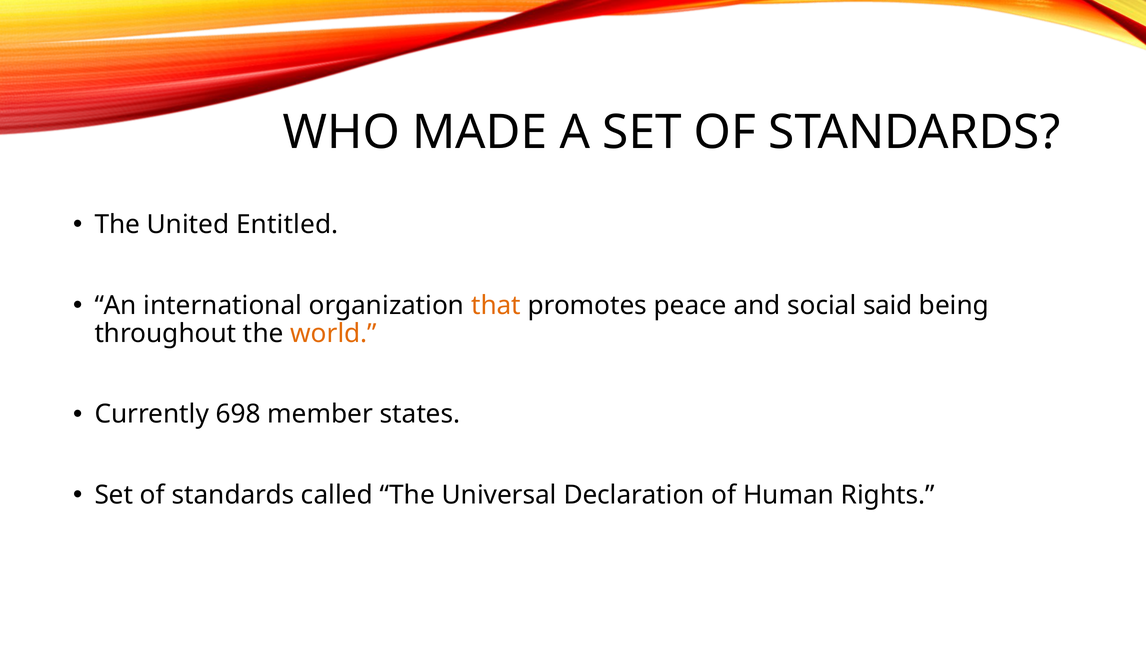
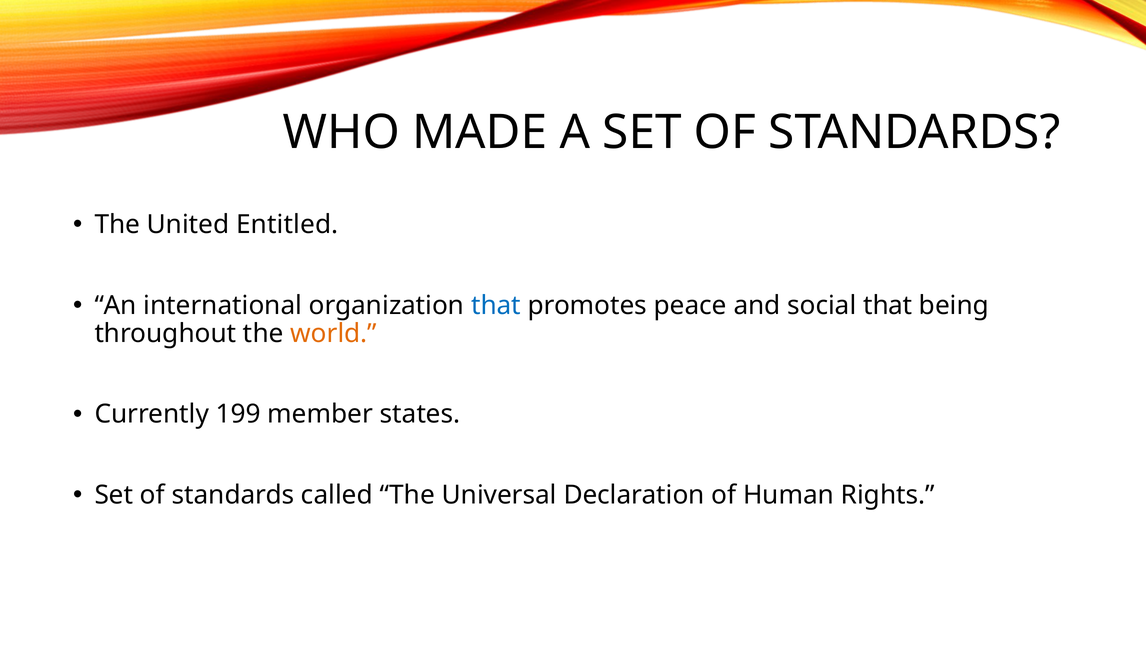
that colour: orange -> blue (496, 305)
social said: said -> that (888, 305)
698: 698 -> 199 (238, 414)
